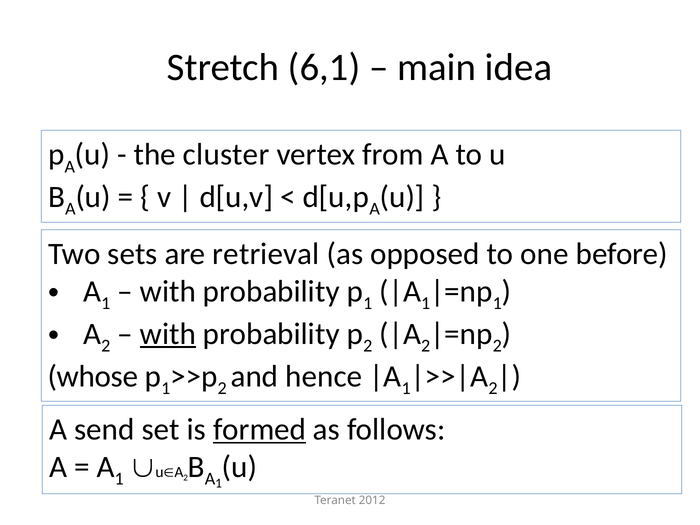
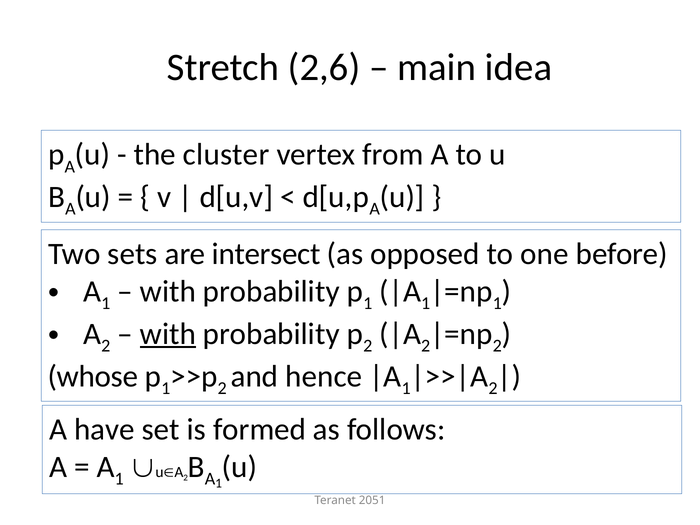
6,1: 6,1 -> 2,6 (324, 67)
retrieval: retrieval -> intersect (266, 254)
send: send -> have (104, 429)
formed underline: present -> none (260, 429)
2012: 2012 -> 2051 (372, 500)
